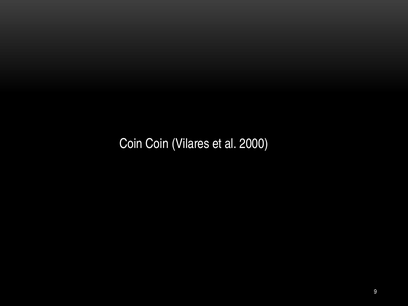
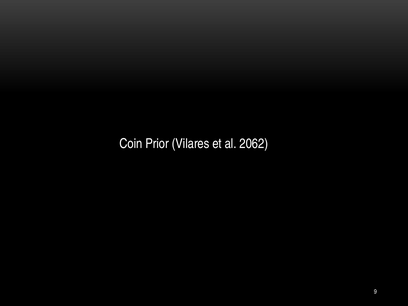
Coin Coin: Coin -> Prior (157, 144)
2000: 2000 -> 2062 (254, 144)
